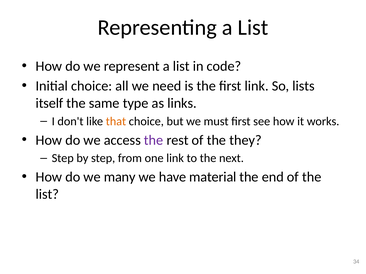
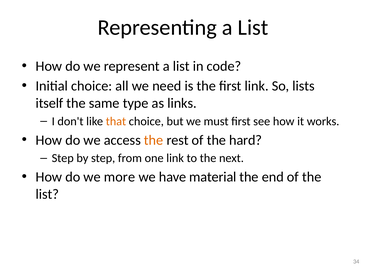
the colour: purple -> orange (154, 140)
they: they -> hard (246, 140)
many: many -> more (119, 177)
